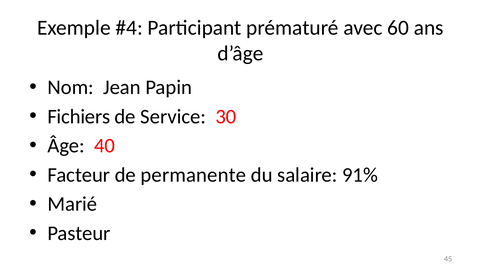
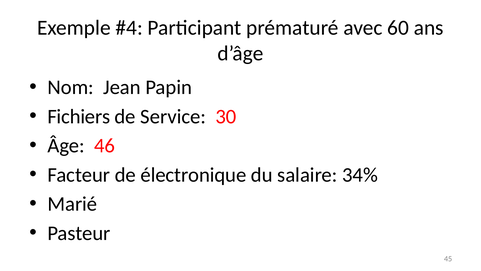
40: 40 -> 46 (105, 145)
permanente: permanente -> électronique (193, 175)
91%: 91% -> 34% (360, 175)
